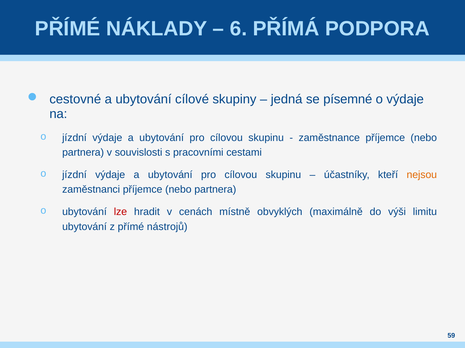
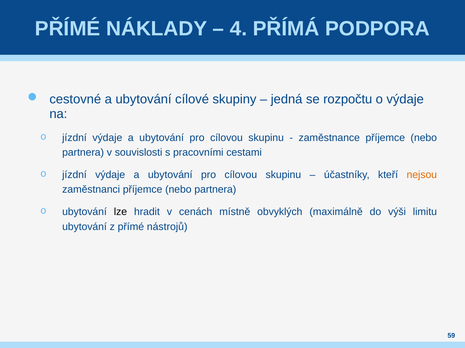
6: 6 -> 4 (238, 29)
písemné: písemné -> rozpočtu (348, 99)
lze colour: red -> black (120, 212)
